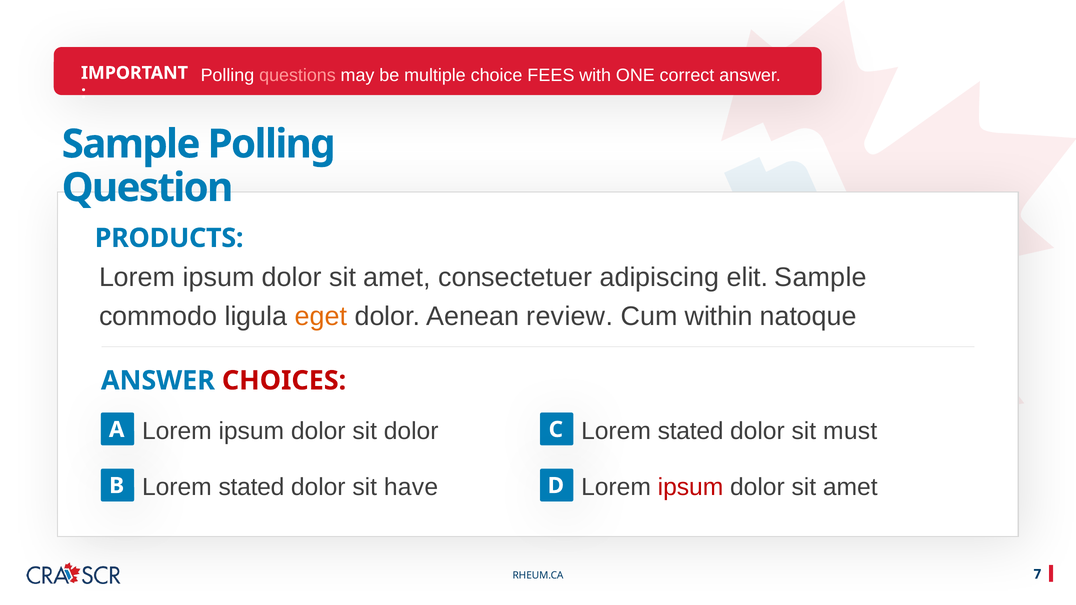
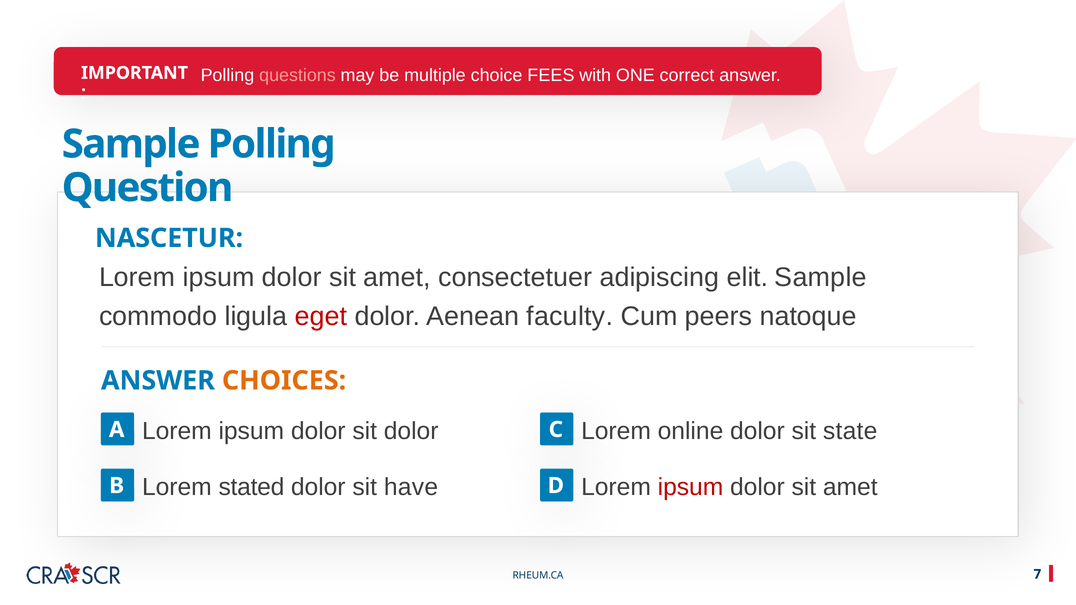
PRODUCTS: PRODUCTS -> NASCETUR (169, 238)
eget colour: orange -> red (321, 316)
review: review -> faculty (570, 316)
within: within -> peers (719, 316)
CHOICES colour: red -> orange (284, 381)
stated: stated -> online (691, 431)
must: must -> state (850, 431)
